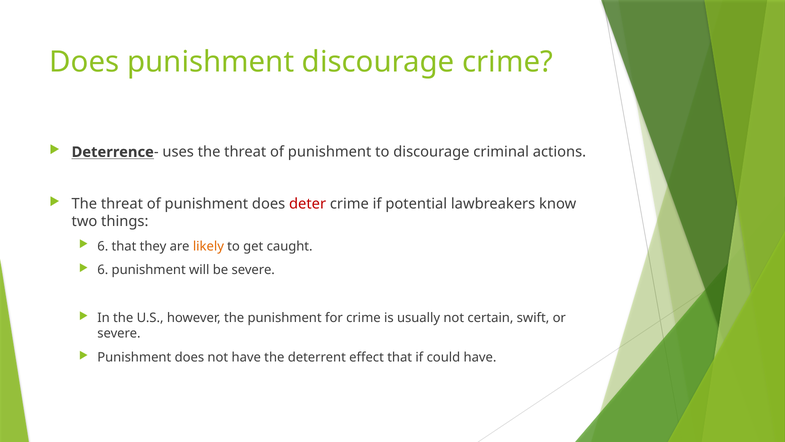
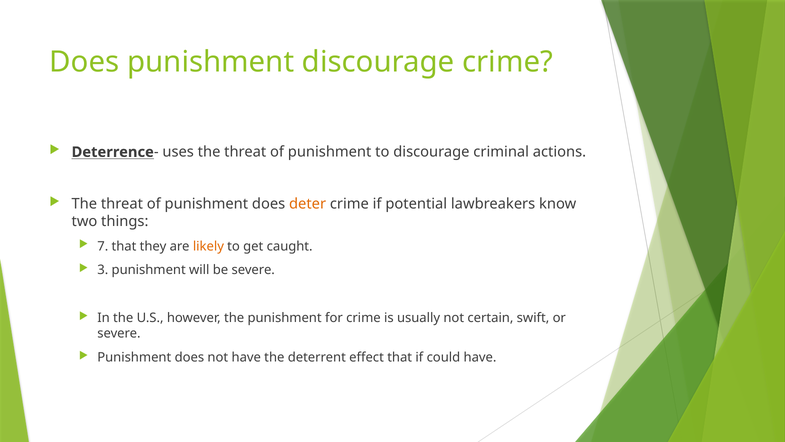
deter colour: red -> orange (308, 204)
6: 6 -> 7 (103, 246)
6: 6 -> 3 (103, 270)
